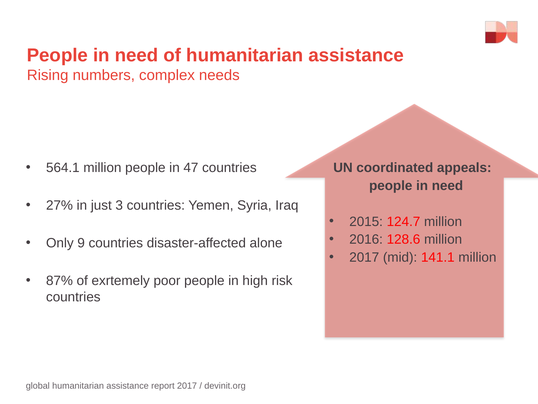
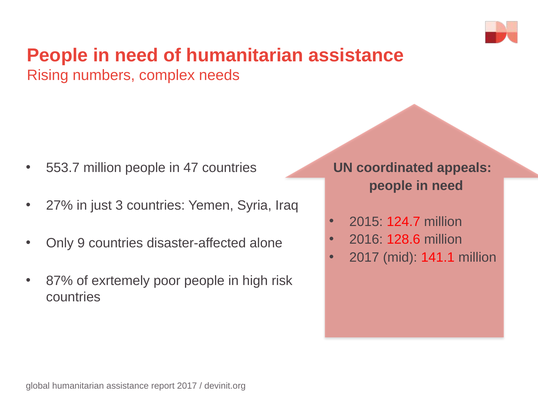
564.1: 564.1 -> 553.7 (63, 168)
